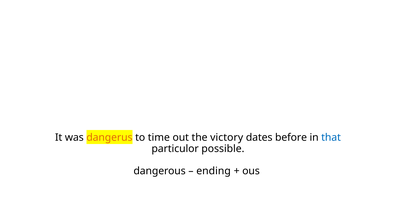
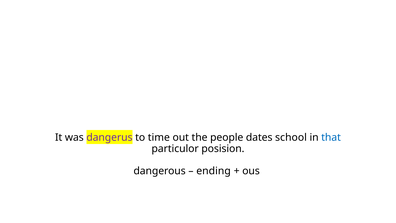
dangerus colour: orange -> purple (109, 137)
victory: victory -> people (227, 137)
before: before -> school (291, 137)
possible: possible -> posision (223, 149)
